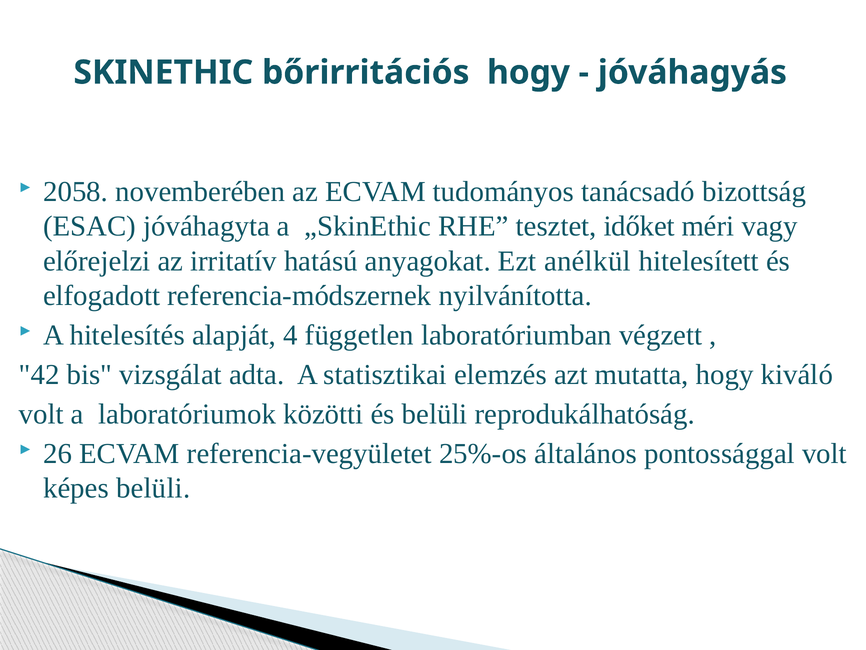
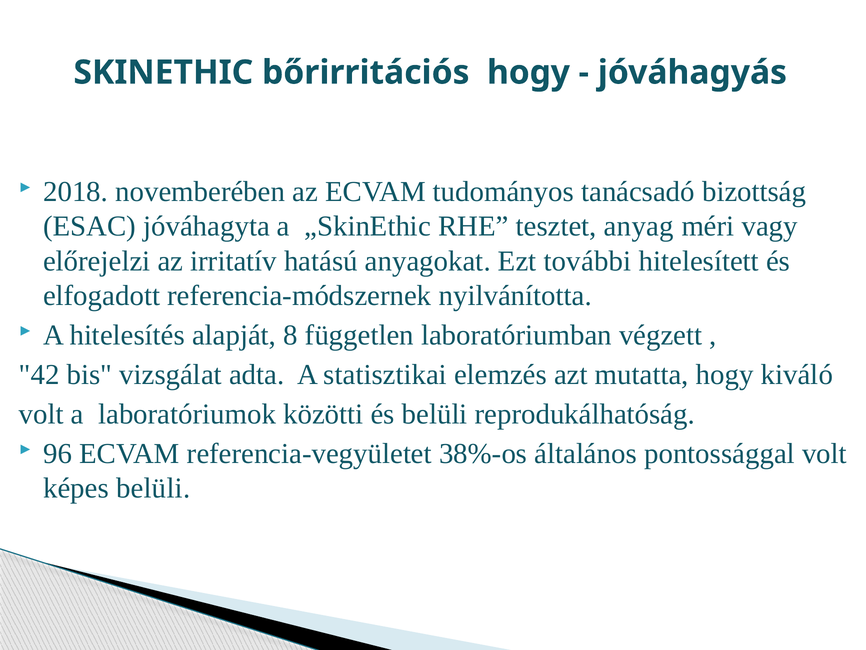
2058: 2058 -> 2018 (76, 192)
időket: időket -> anyag (639, 226)
anélkül: anélkül -> további (587, 261)
4: 4 -> 8 (291, 335)
26: 26 -> 96 (58, 453)
25%-os: 25%-os -> 38%-os (483, 453)
